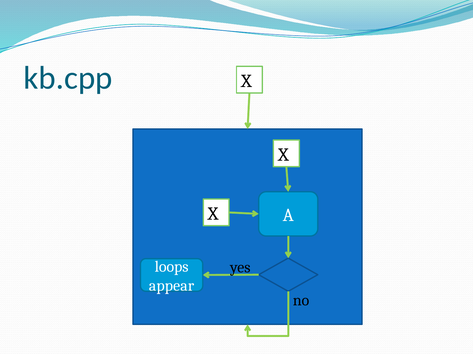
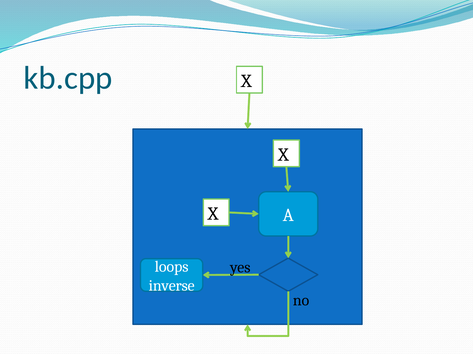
appear: appear -> inverse (172, 286)
